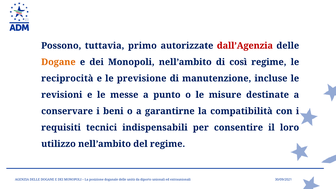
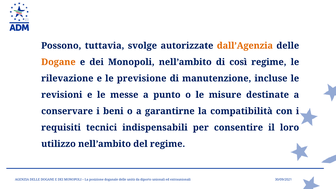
primo: primo -> svolge (142, 46)
dall’Agenzia colour: red -> orange (245, 46)
reciprocità: reciprocità -> rilevazione (67, 78)
